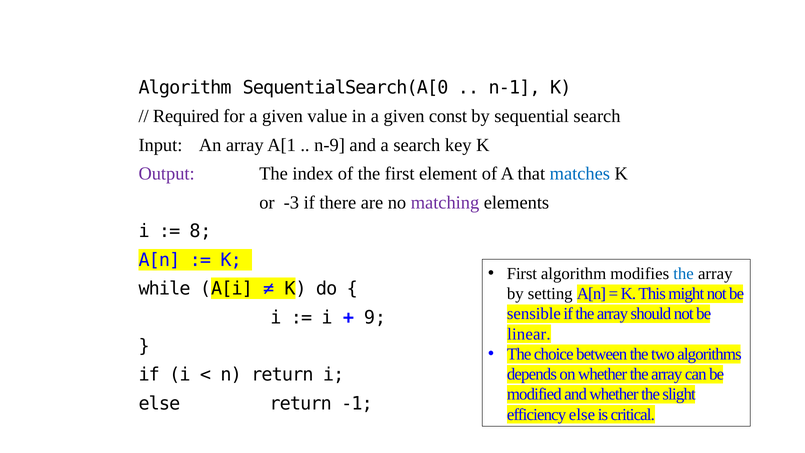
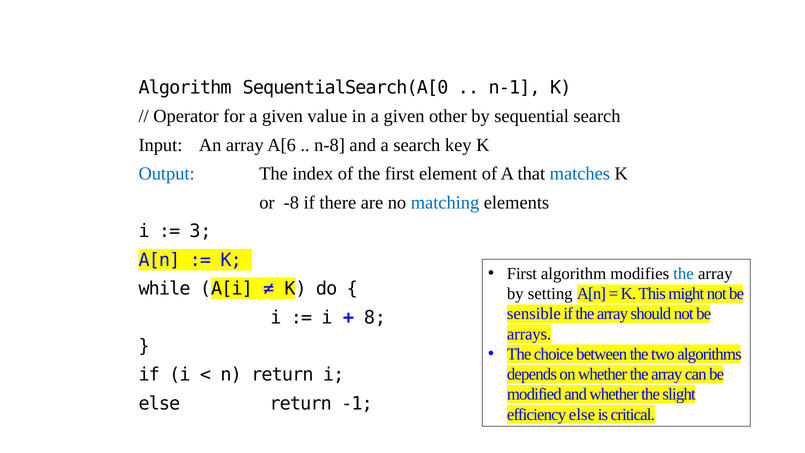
Required: Required -> Operator (186, 116)
const: const -> other (448, 116)
A[1: A[1 -> A[6 (282, 145)
n-9: n-9 -> n-8 (330, 145)
Output colour: purple -> blue (167, 174)
-3: -3 -> -8 (291, 202)
matching colour: purple -> blue (445, 202)
8: 8 -> 3 (200, 231)
9: 9 -> 8 (375, 317)
linear: linear -> arrays (529, 334)
